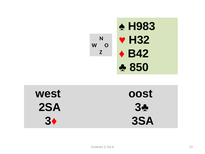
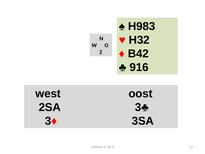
850: 850 -> 916 (139, 67)
